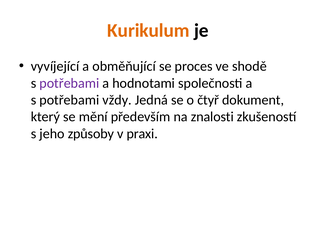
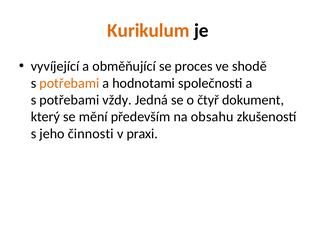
potřebami colour: purple -> orange (69, 83)
znalosti: znalosti -> obsahu (212, 117)
způsoby: způsoby -> činnosti (91, 134)
